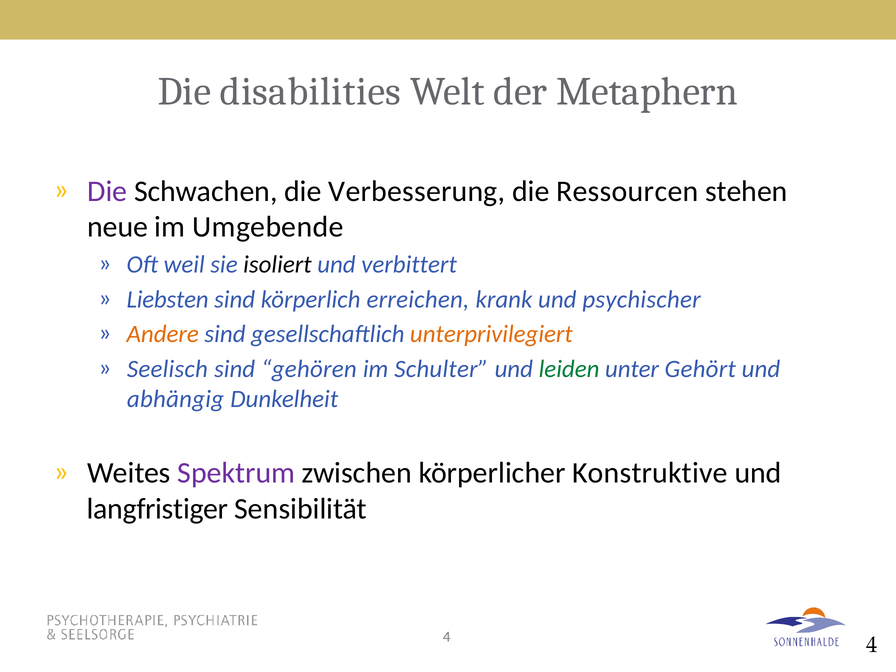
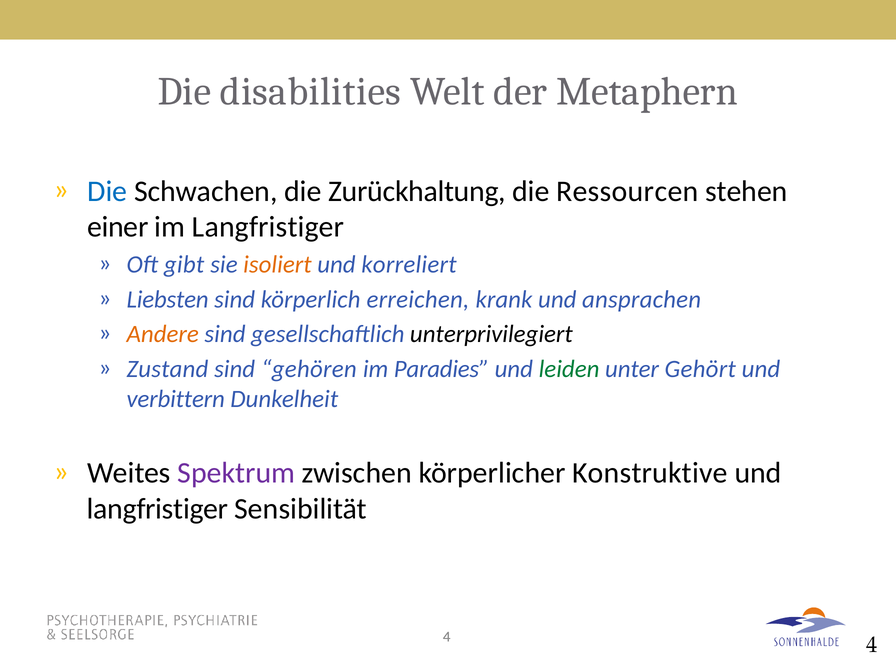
Die colour: purple -> blue (107, 191)
Verbesserung: Verbesserung -> Zurückhaltung (417, 191)
neue: neue -> einer (118, 227)
im Umgebende: Umgebende -> Langfristiger (268, 227)
weil: weil -> gibt (184, 264)
isoliert colour: black -> orange (277, 264)
verbittert: verbittert -> korreliert (409, 264)
psychischer: psychischer -> ansprachen (642, 299)
unterprivilegiert colour: orange -> black (491, 334)
Seelisch: Seelisch -> Zustand (167, 369)
Schulter: Schulter -> Paradies (442, 369)
abhängig: abhängig -> verbittern (176, 399)
